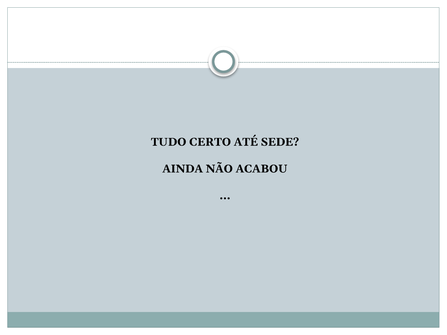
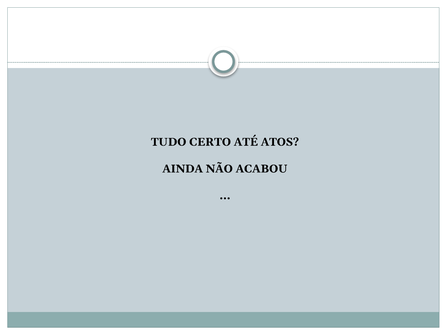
SEDE: SEDE -> ATOS (280, 142)
